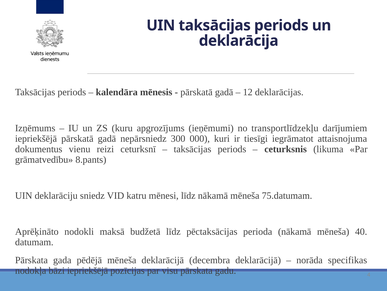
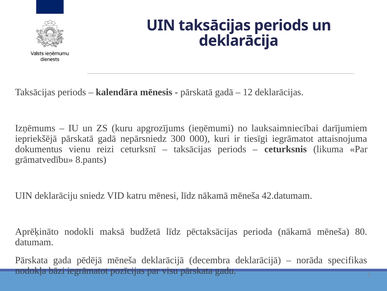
transportlīdzekļu: transportlīdzekļu -> lauksaimniecībai (285, 128)
75.datumam: 75.datumam -> 42.datumam (287, 195)
40: 40 -> 80 (361, 231)
bāzi iepriekšējā: iepriekšējā -> iegrāmatot (88, 270)
